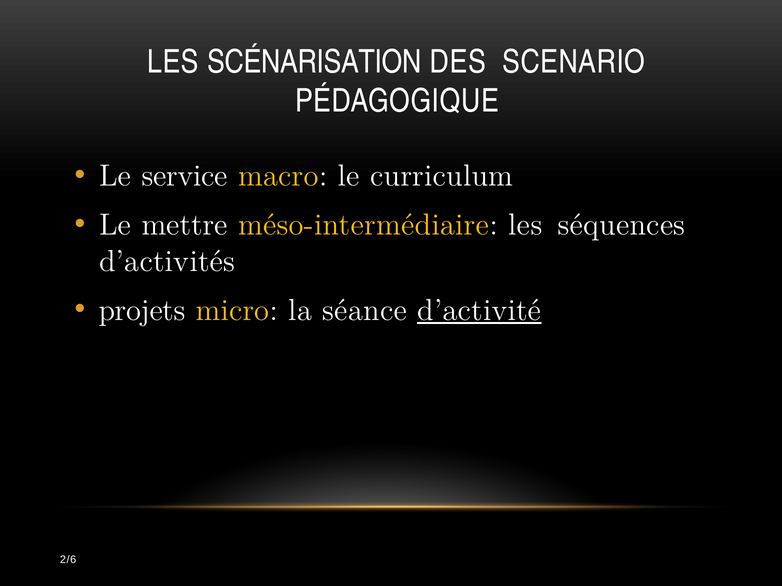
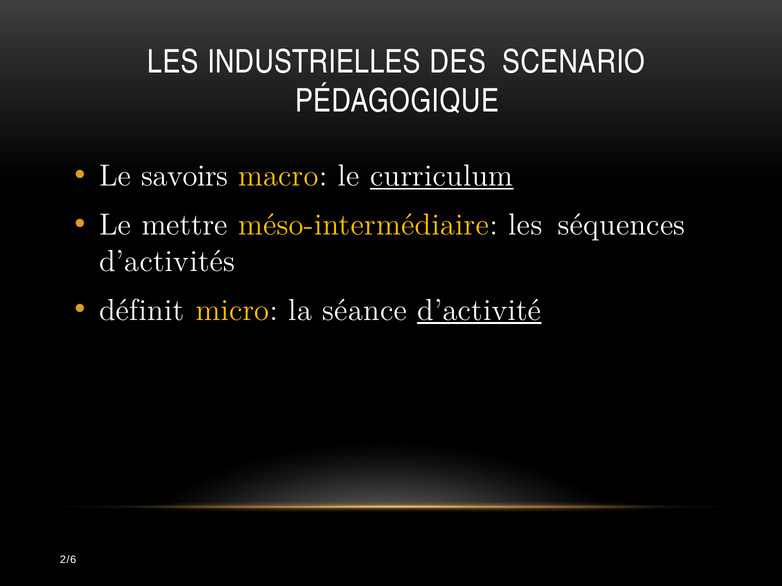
SCÉNARISATION: SCÉNARISATION -> INDUSTRIELLES (314, 62)
service: service -> savoirs (185, 176)
curriculum underline: none -> present (442, 176)
projets: projets -> définit (142, 310)
